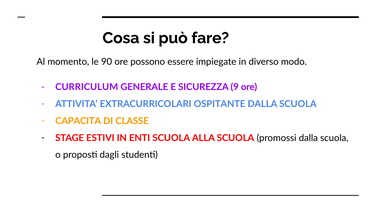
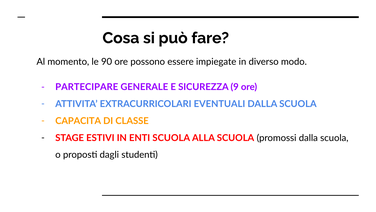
CURRICULUM: CURRICULUM -> PARTECIPARE (87, 87)
OSPITANTE: OSPITANTE -> EVENTUALI (220, 104)
